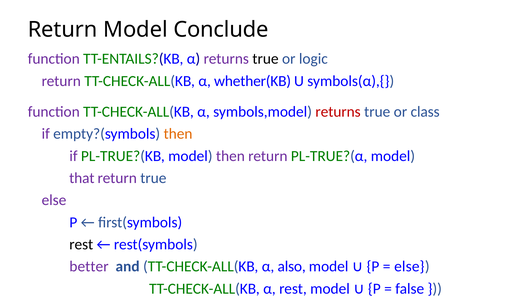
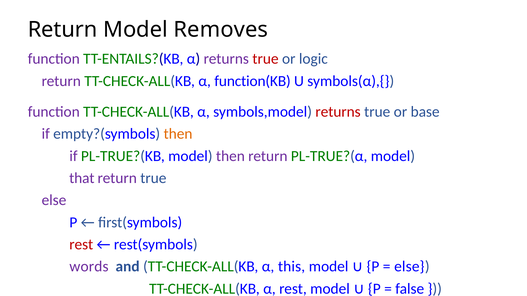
Conclude: Conclude -> Removes (221, 30)
true colour: black -> red (265, 59)
whether(KB: whether(KB -> function(KB (253, 81)
class: class -> base (425, 112)
rest colour: black -> red (81, 245)
better: better -> words (89, 267)
also: also -> this (292, 267)
